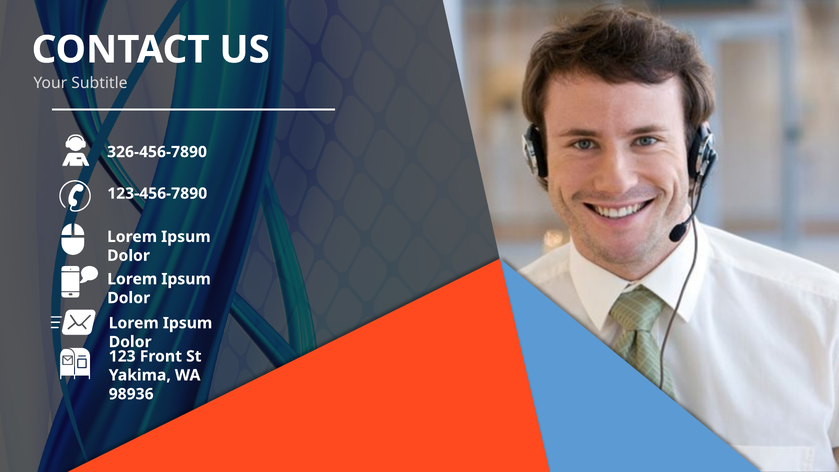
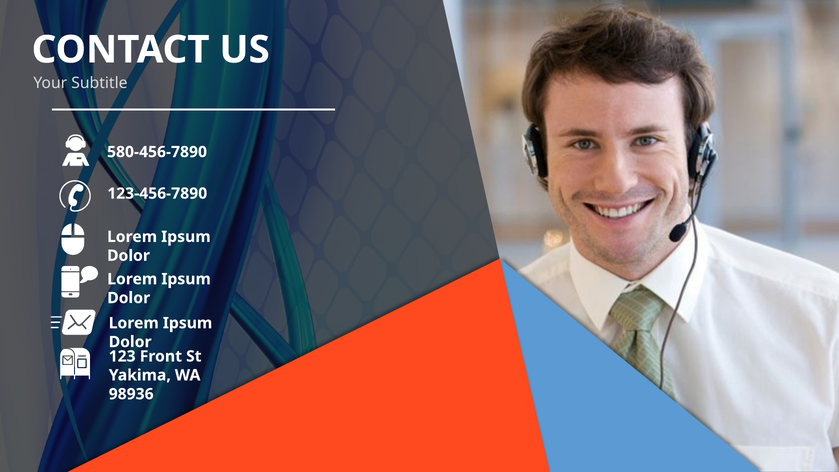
326-456-7890: 326-456-7890 -> 580-456-7890 (157, 152)
